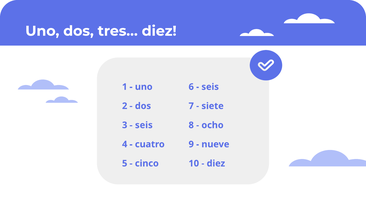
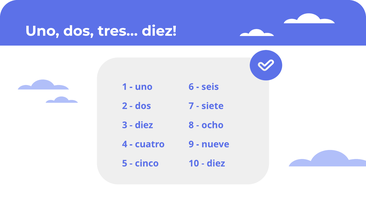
seis: seis -> diez (144, 125)
